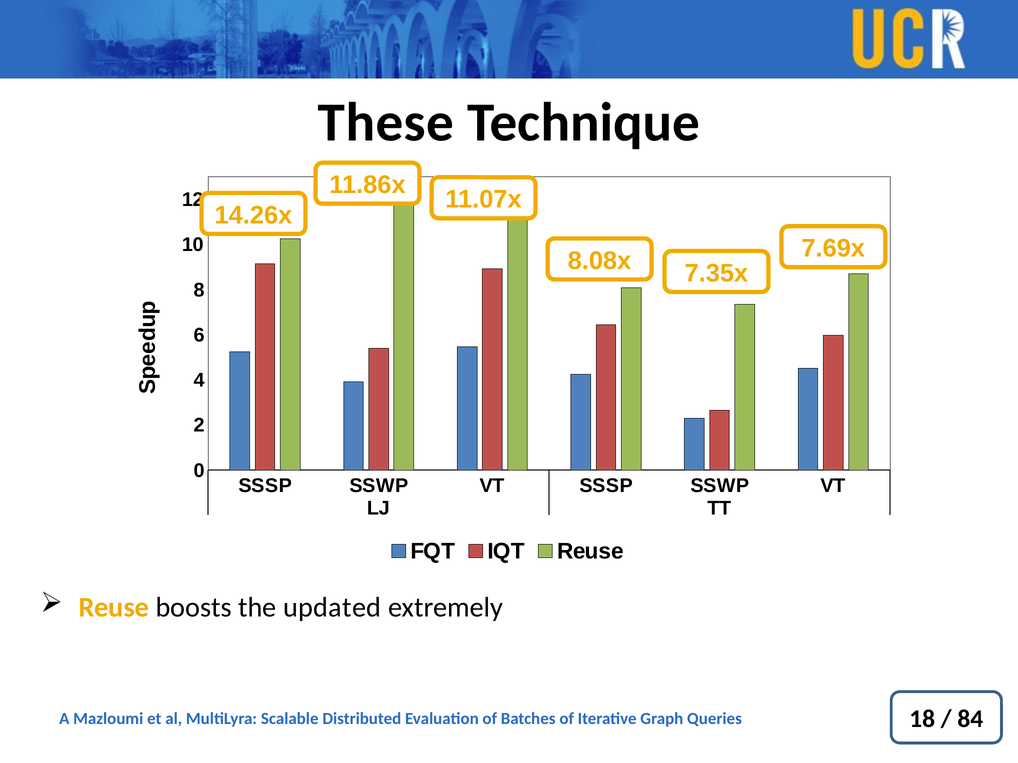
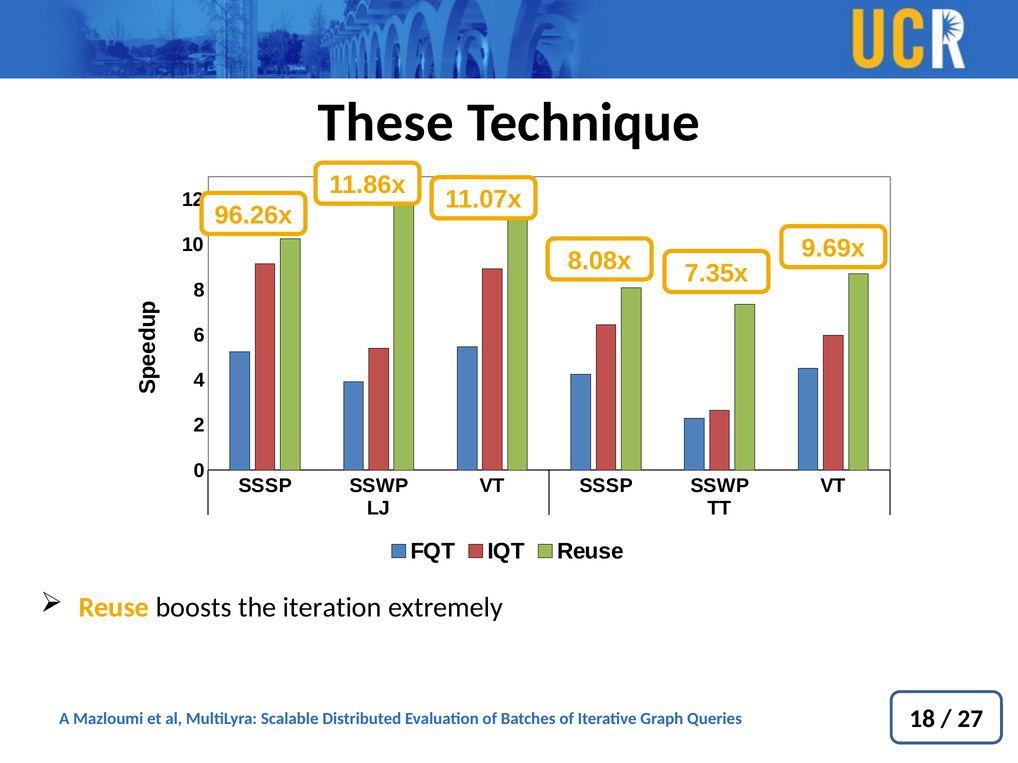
14.26x: 14.26x -> 96.26x (253, 215)
7.69x: 7.69x -> 9.69x (833, 249)
updated: updated -> iteration (332, 608)
84: 84 -> 27 (970, 720)
